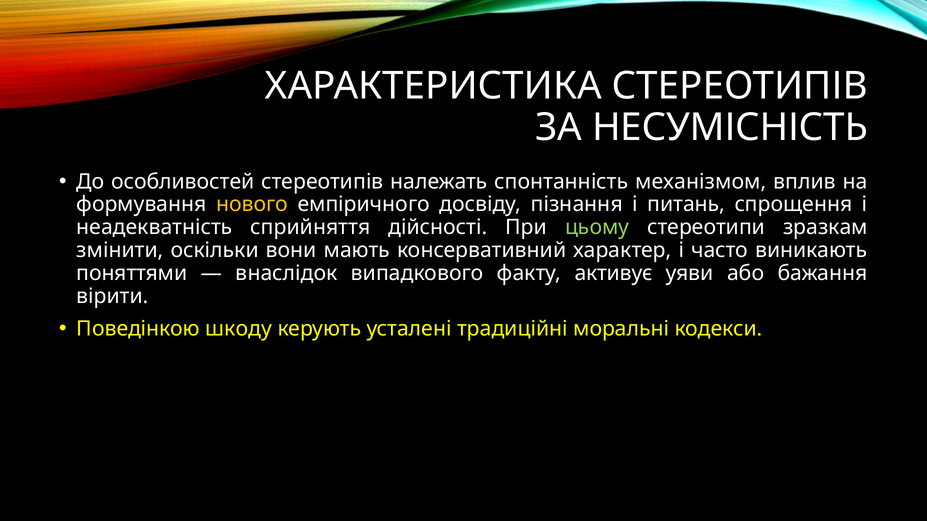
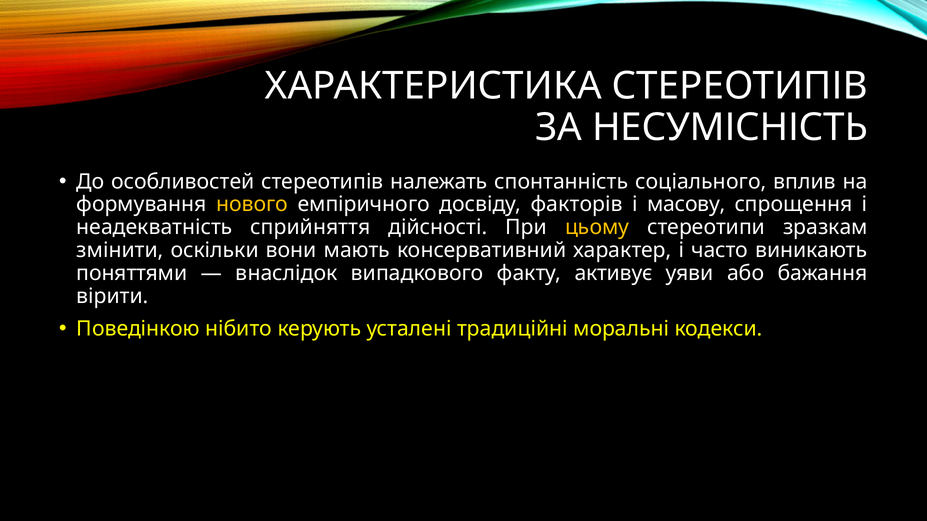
механізмом: механізмом -> соціального (701, 182)
пізнання: пізнання -> факторів (577, 205)
питань: питань -> масову (686, 205)
цьому colour: light green -> yellow (597, 228)
шкоду: шкоду -> нібито (239, 329)
